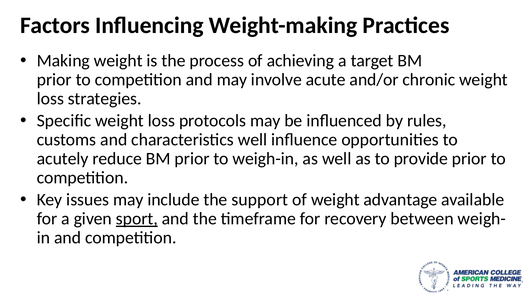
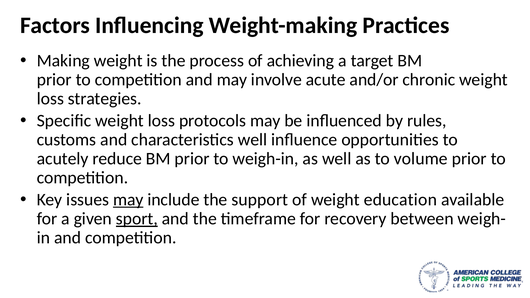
provide: provide -> volume (421, 159)
may underline: none -> present (128, 200)
advantage: advantage -> education (400, 200)
